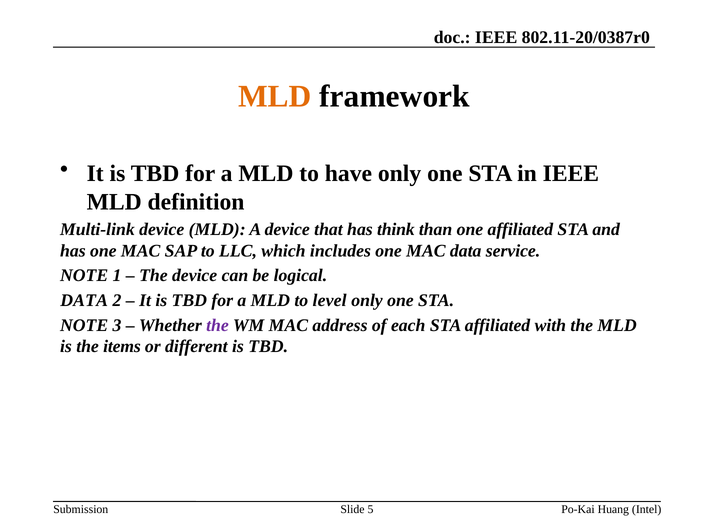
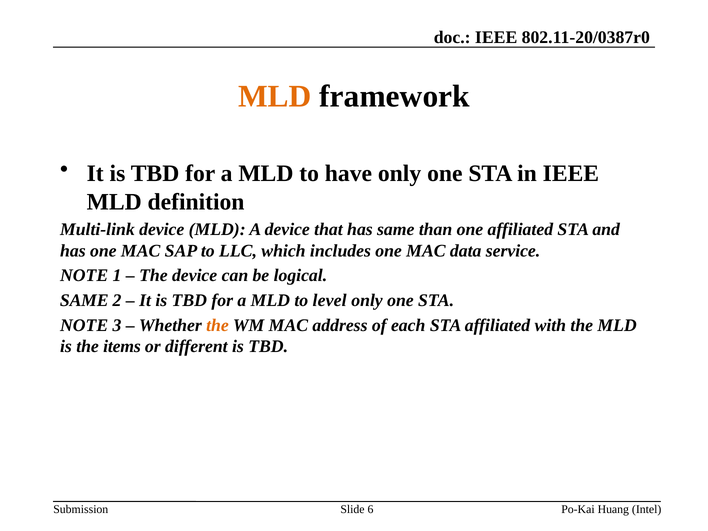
has think: think -> same (396, 230)
DATA: DATA -> SAME (84, 300)
the colour: purple -> orange (218, 325)
5: 5 -> 6 (370, 509)
